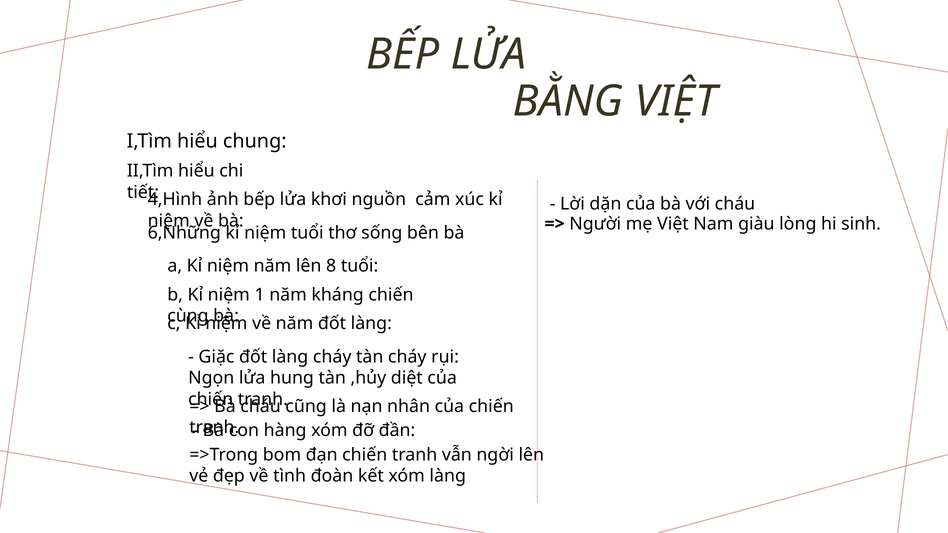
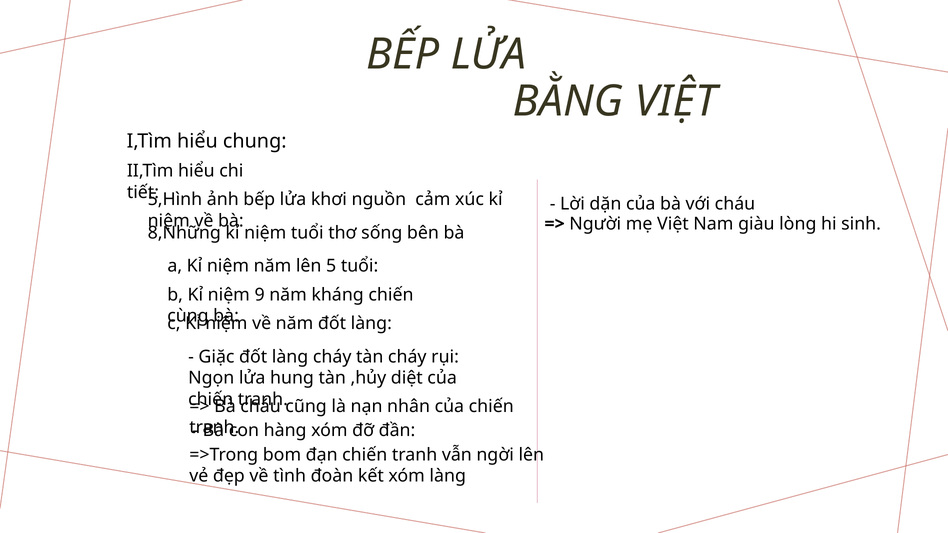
4,Hình: 4,Hình -> 5,Hình (175, 200)
6,Những: 6,Những -> 8,Những (184, 233)
8: 8 -> 5 (331, 266)
1: 1 -> 9 (260, 295)
